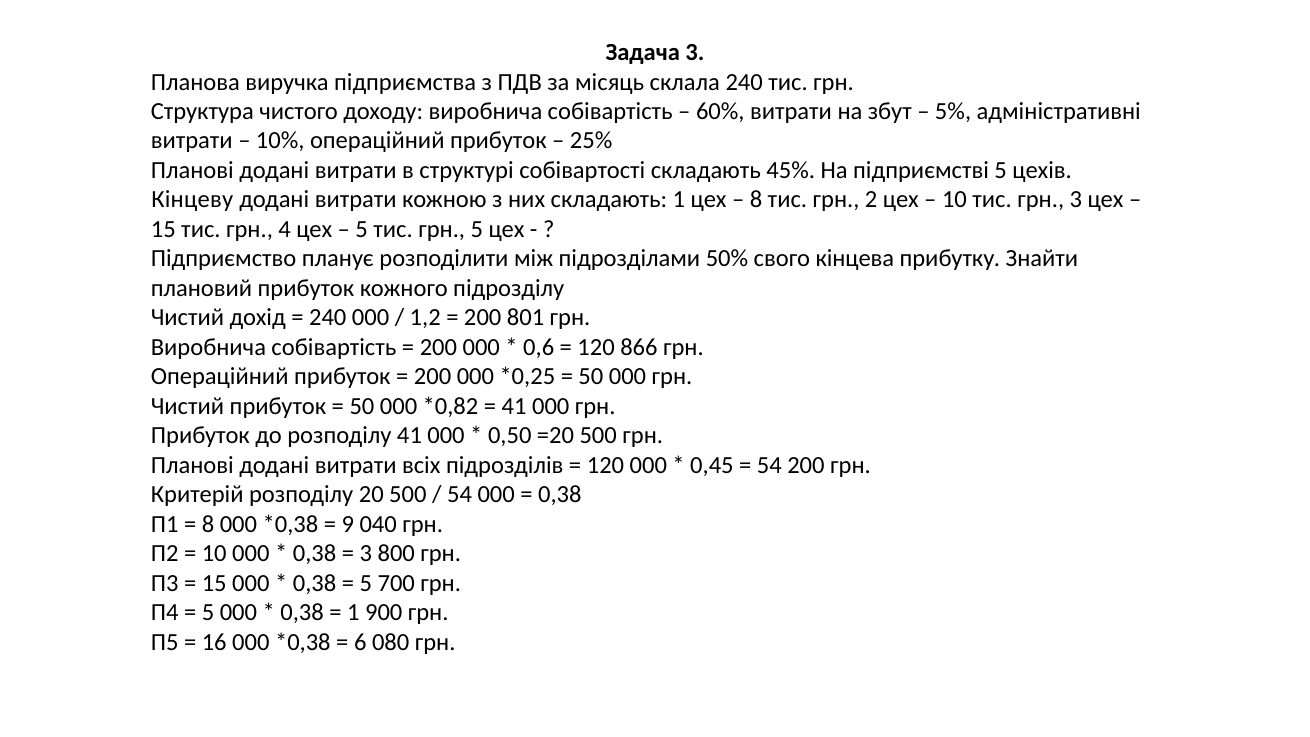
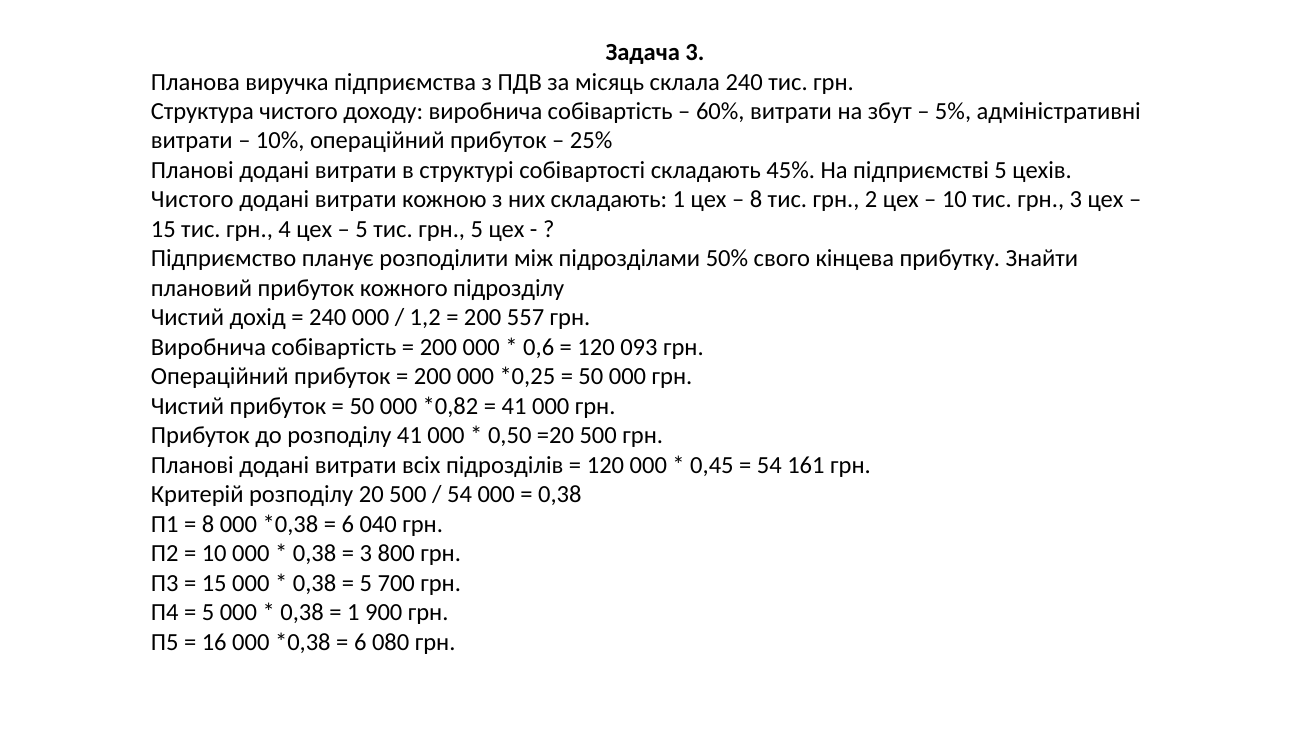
Кінцеву: Кінцеву -> Чистого (192, 200)
801: 801 -> 557 (525, 318)
866: 866 -> 093 (639, 347)
54 200: 200 -> 161 (806, 465)
9: 9 -> 6 (348, 524)
